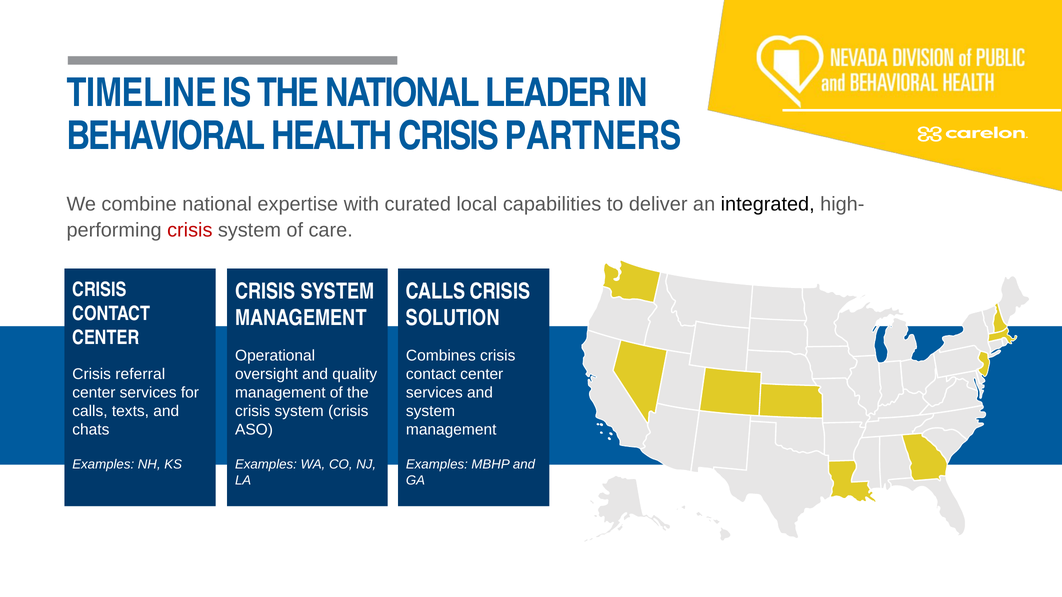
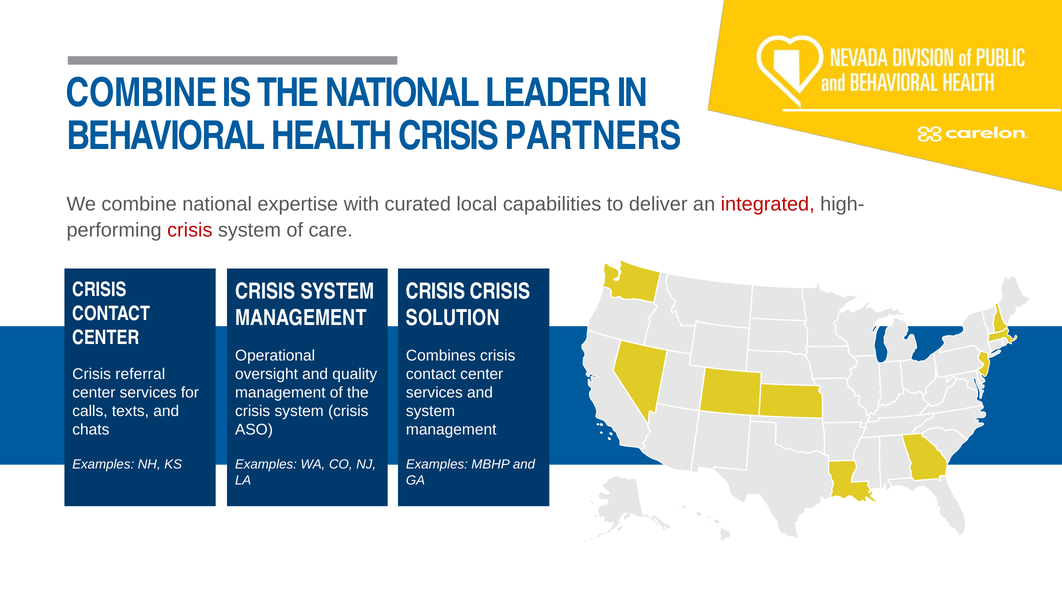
TIMELINE: TIMELINE -> COMBINE (142, 93)
integrated colour: black -> red (768, 204)
CALLS: CALLS -> CRISIS (435, 292)
